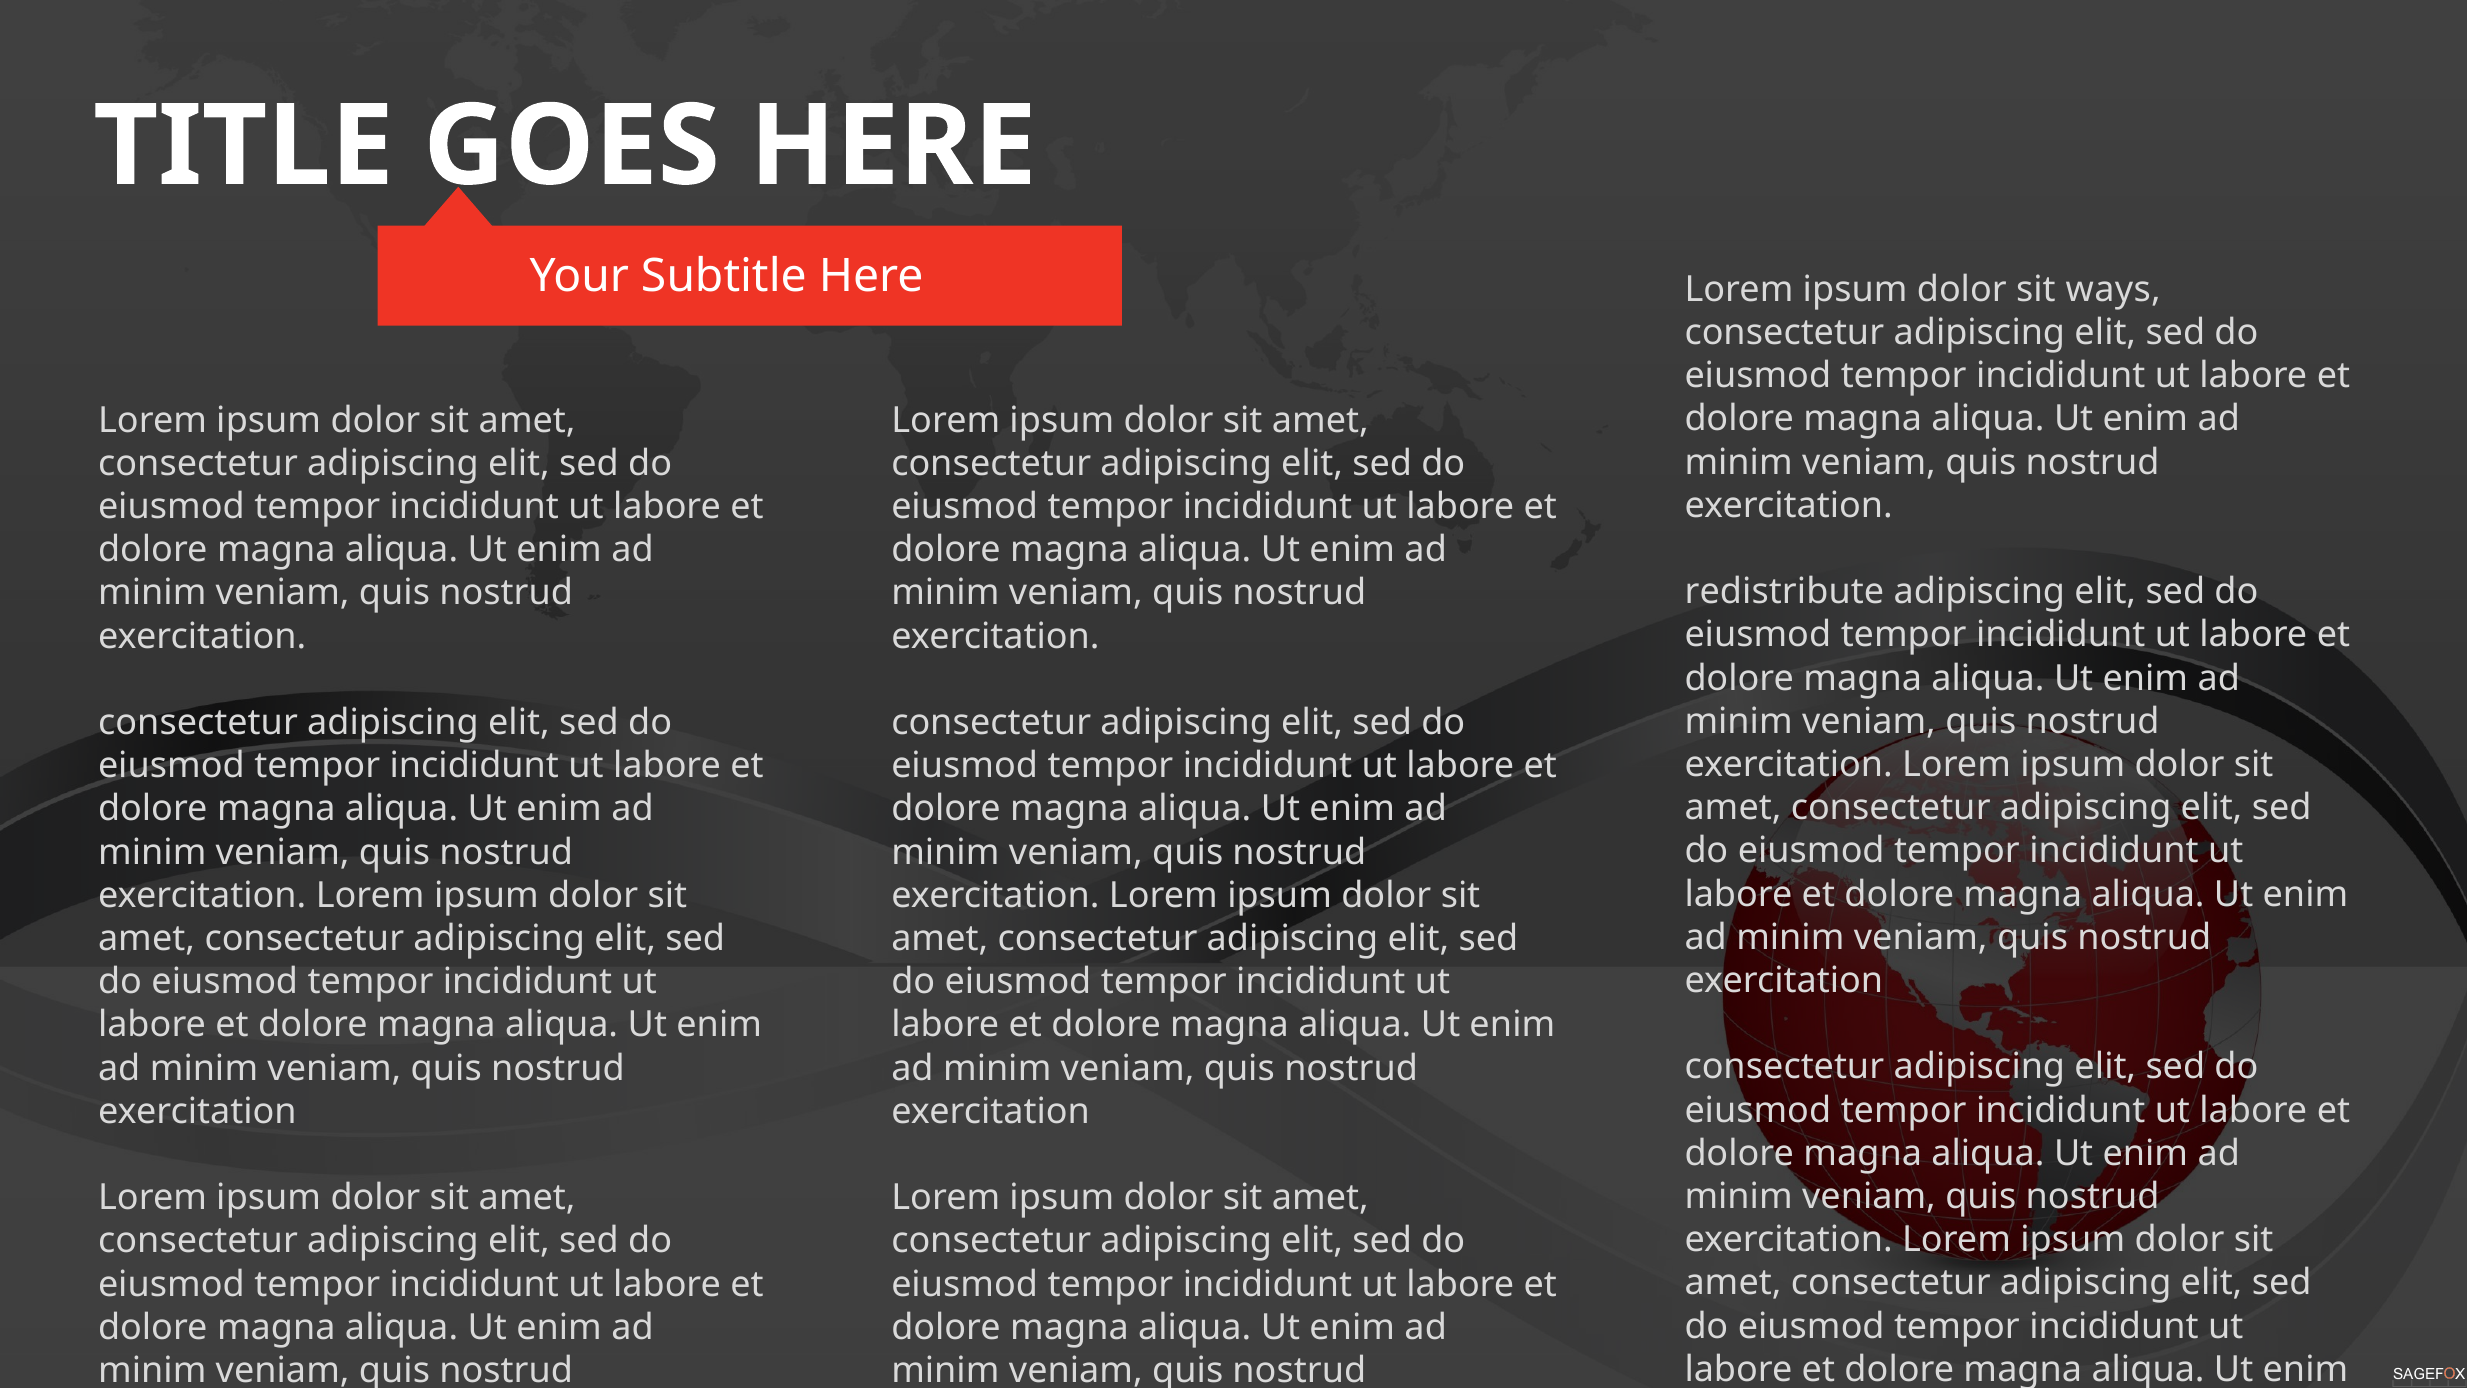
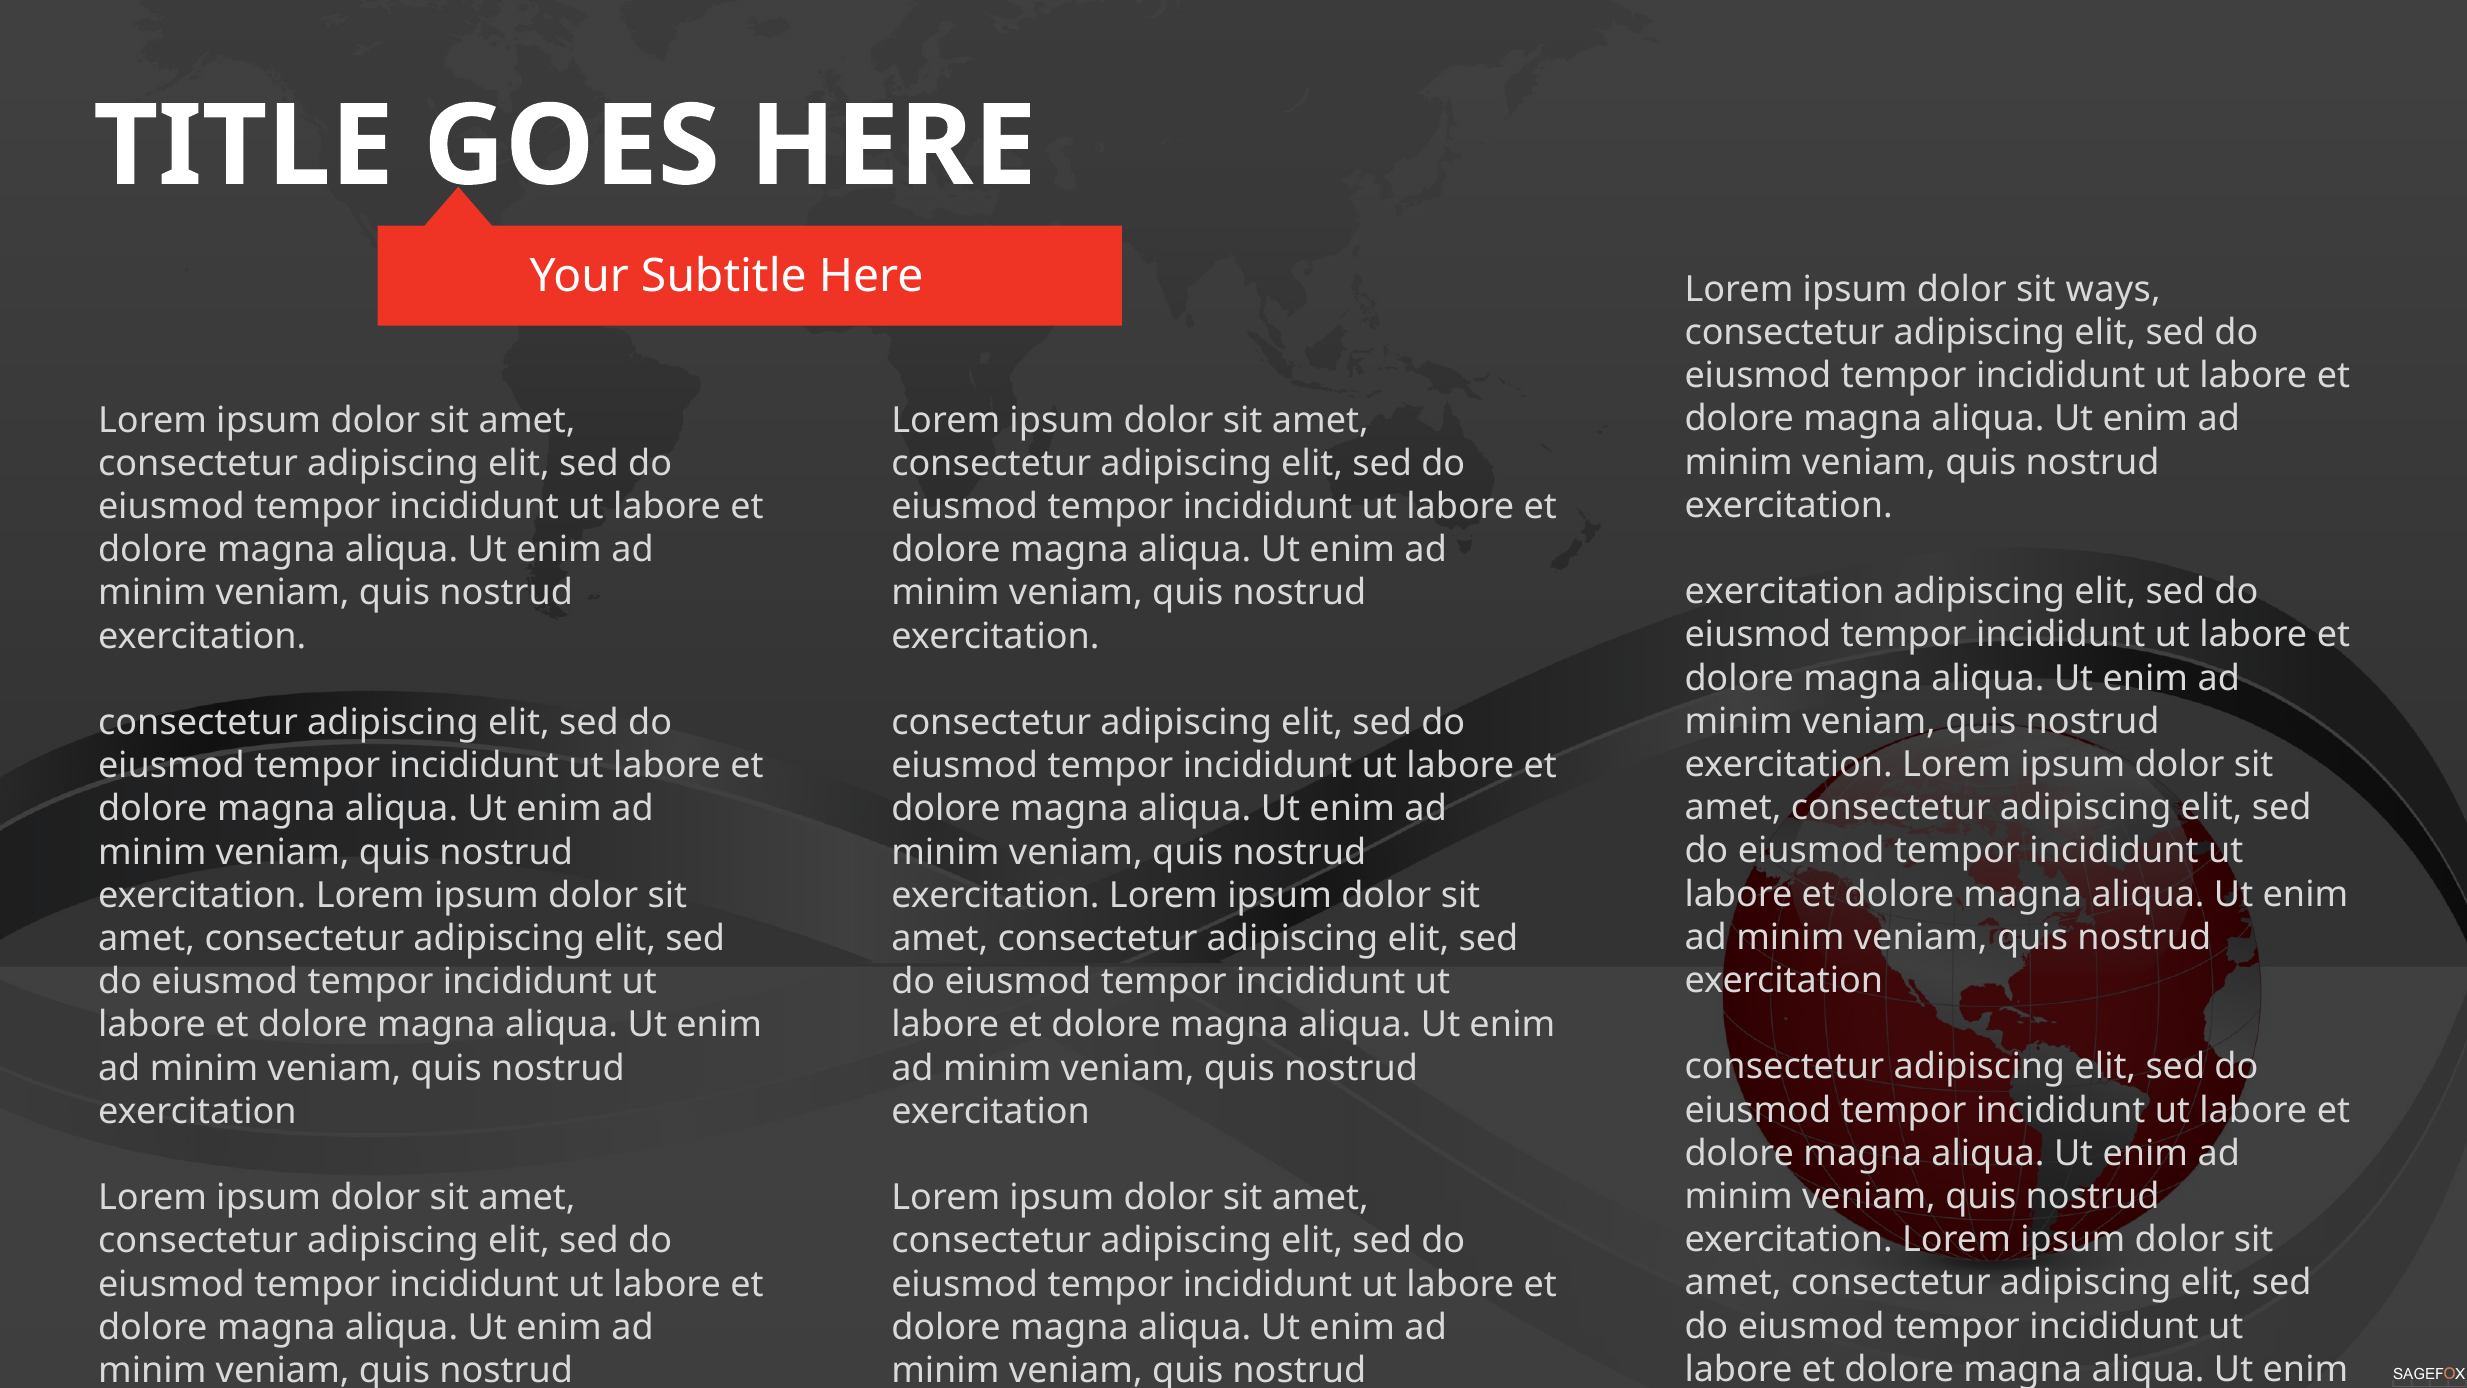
redistribute: redistribute -> exercitation (1784, 592)
